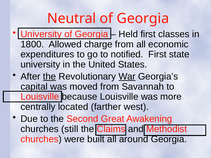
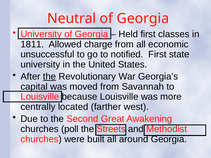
1800: 1800 -> 1811 (32, 44)
expenditures: expenditures -> unsuccessful (47, 54)
War underline: present -> none (127, 77)
still: still -> poll (70, 129)
Claims: Claims -> Streets (111, 129)
